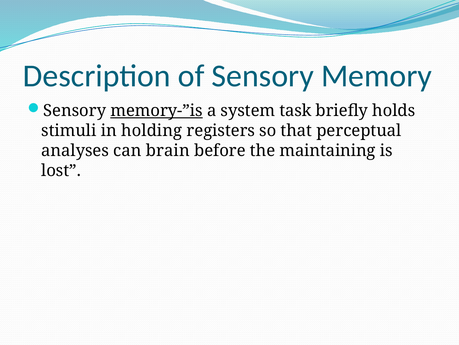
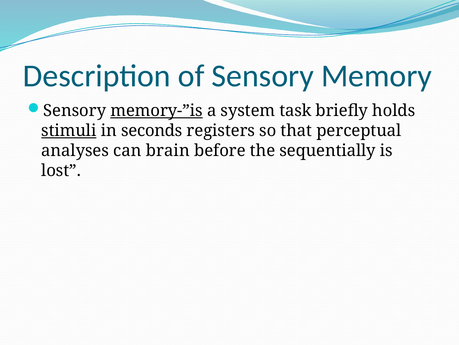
stimuli underline: none -> present (69, 130)
holding: holding -> seconds (152, 130)
maintaining: maintaining -> sequentially (328, 150)
